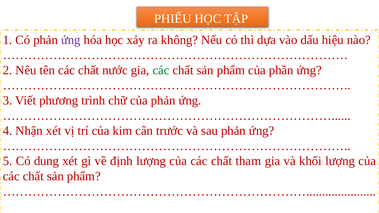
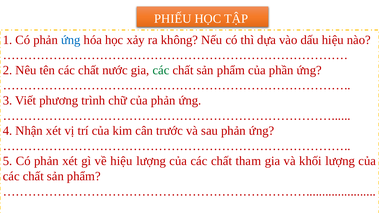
ứng colour: purple -> blue (71, 40)
5 Có dung: dung -> phản (46, 161)
về định: định -> hiệu (121, 161)
